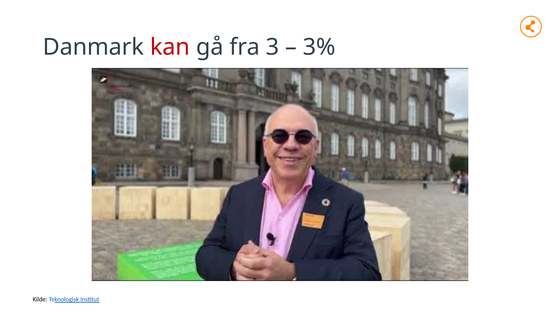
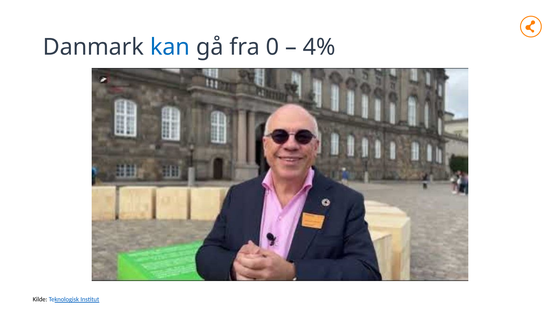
kan colour: red -> blue (170, 47)
3: 3 -> 0 (273, 47)
3%: 3% -> 4% (319, 47)
